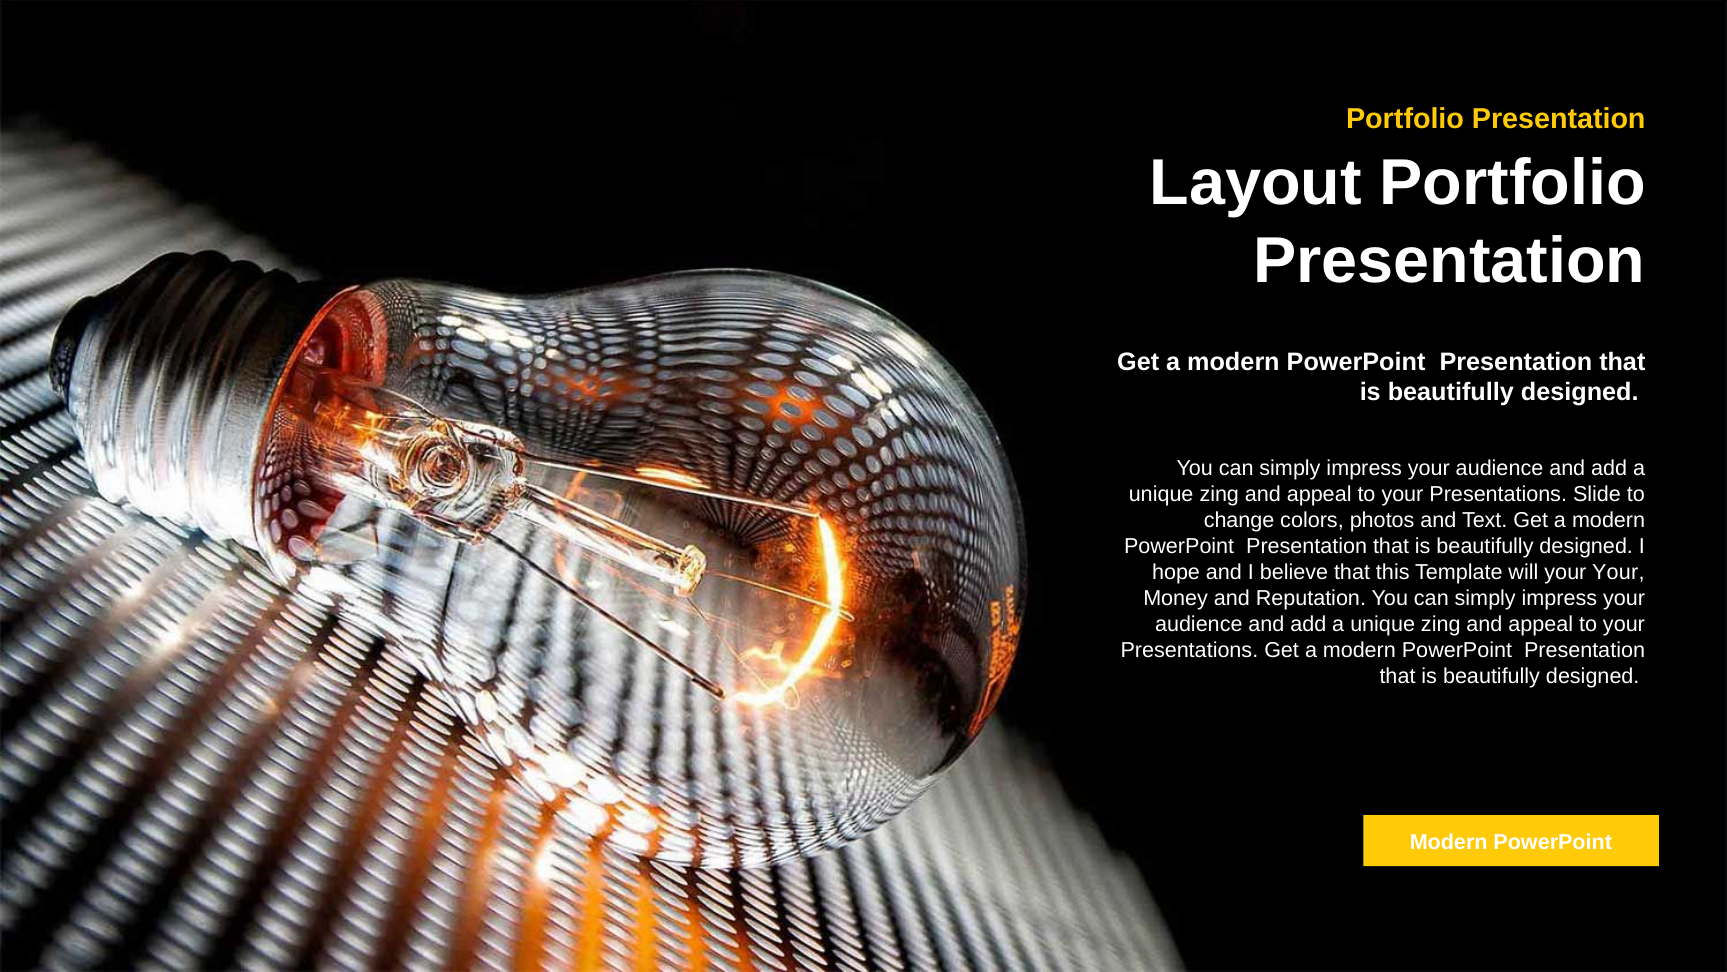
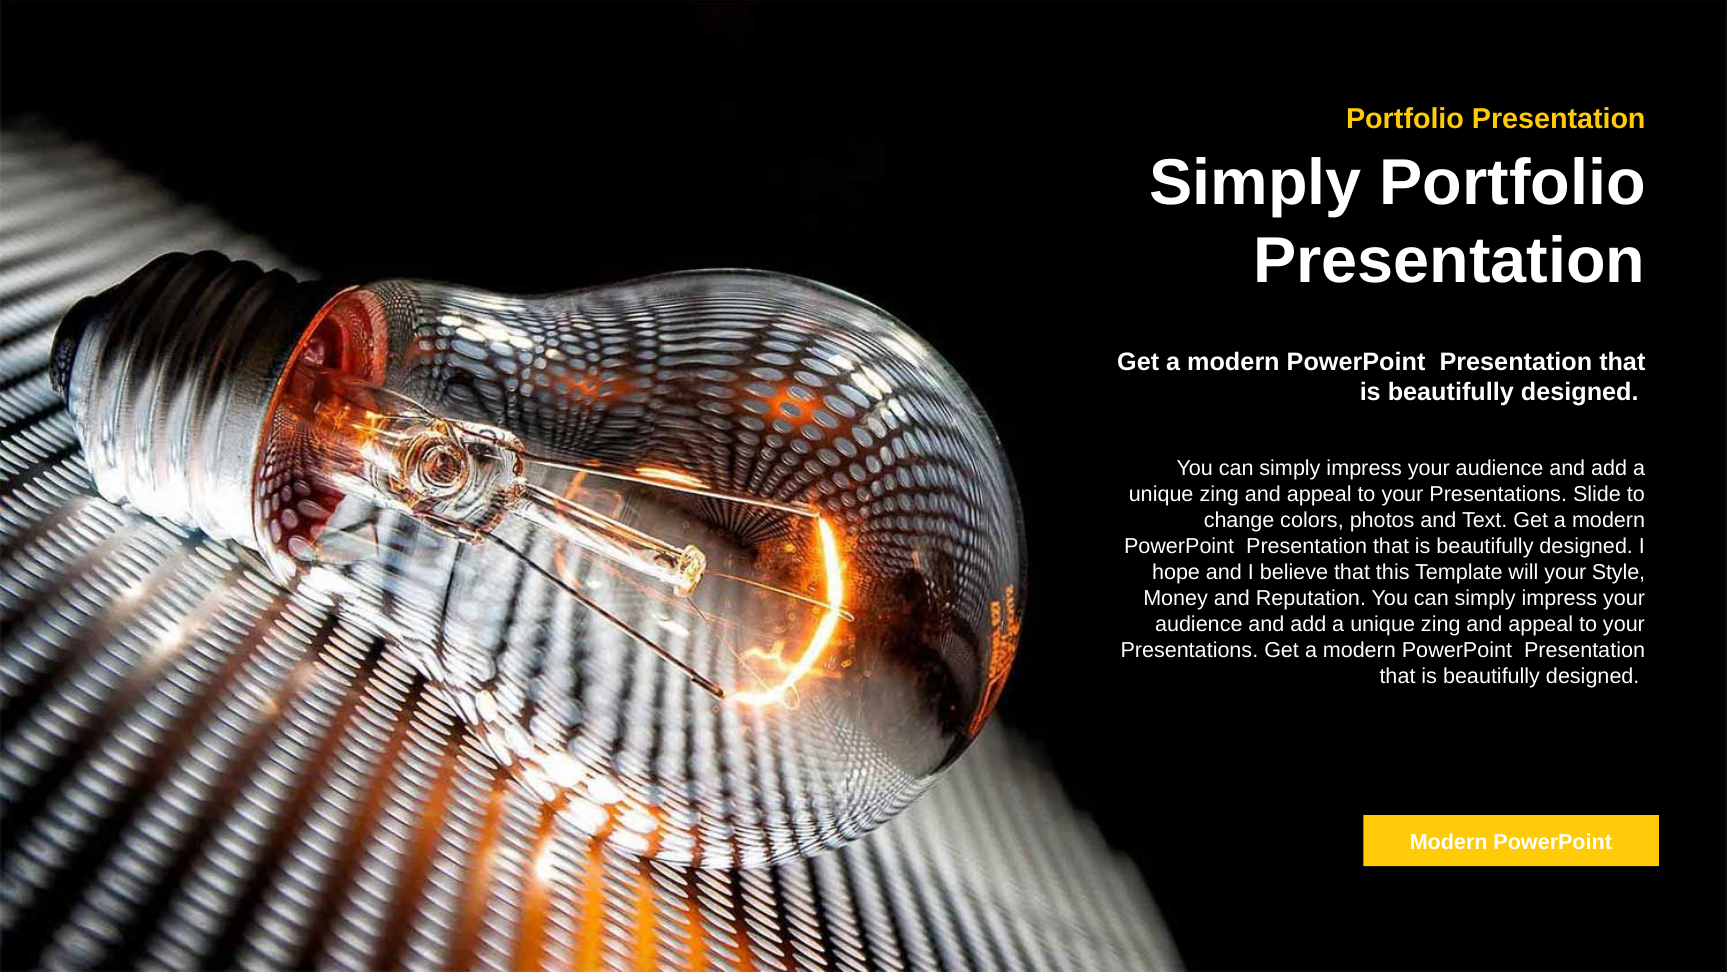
Layout: Layout -> Simply (1256, 183)
your Your: Your -> Style (1618, 572)
